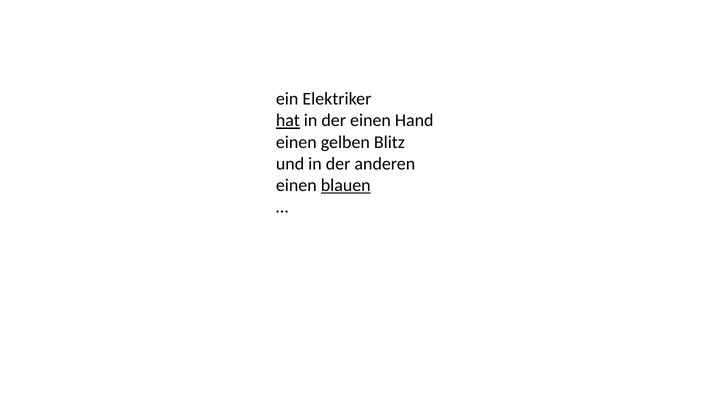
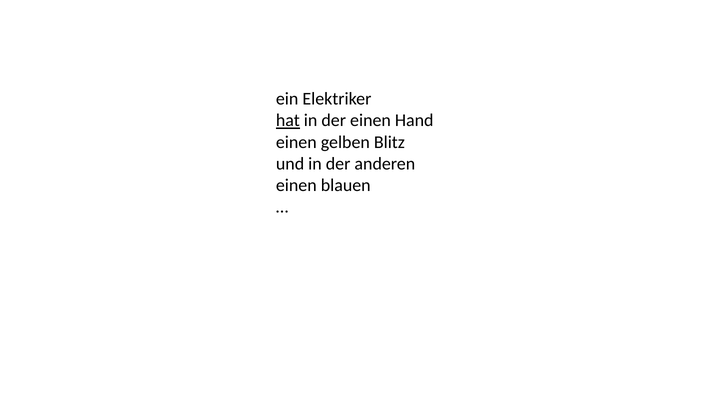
blauen underline: present -> none (346, 185)
